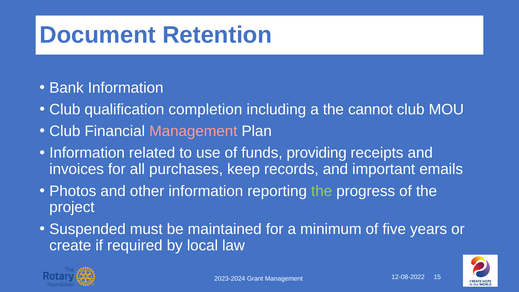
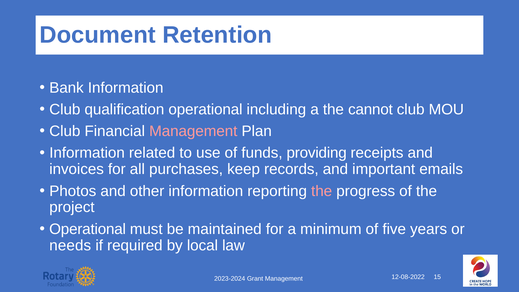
qualification completion: completion -> operational (205, 109)
the colour: light green -> pink (322, 191)
Suspended: Suspended -> Operational (88, 229)
create: create -> needs (70, 245)
